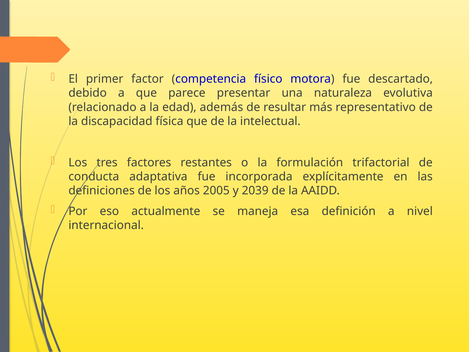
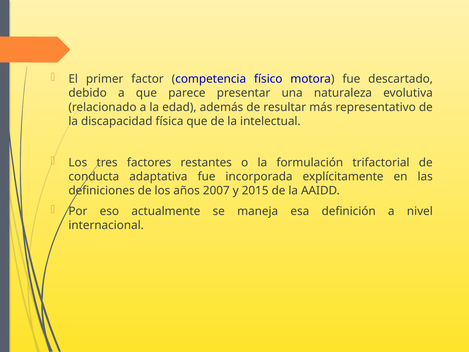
2005: 2005 -> 2007 (216, 190)
2039: 2039 -> 2015 (255, 190)
